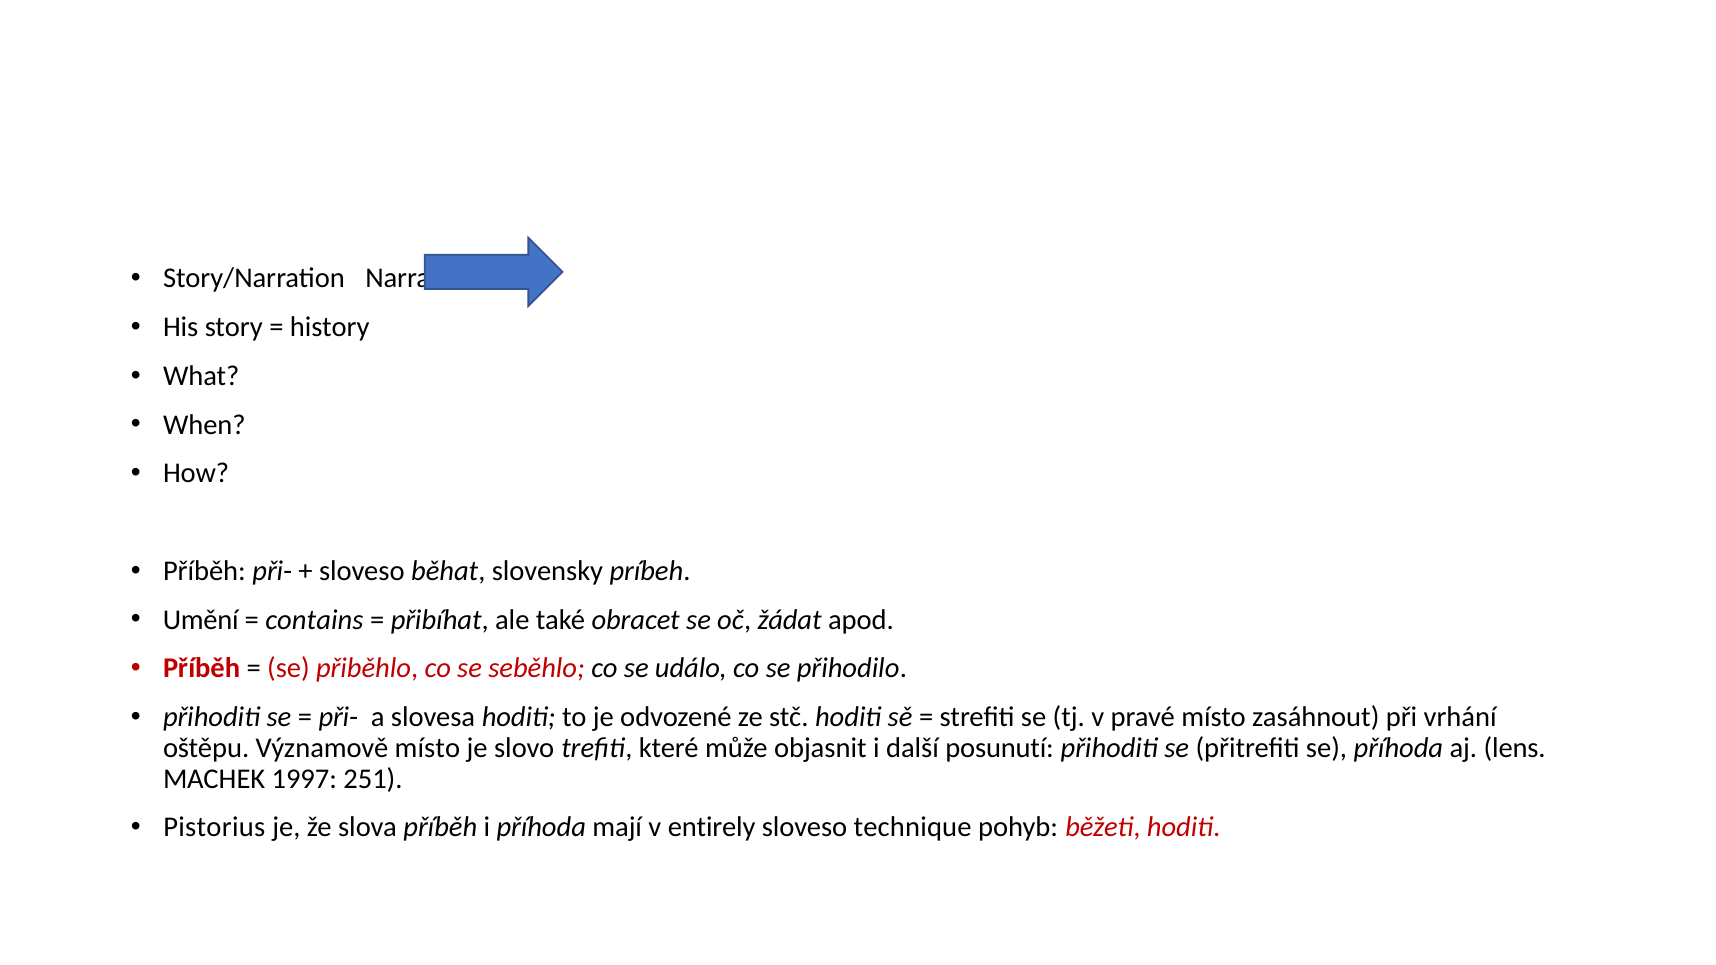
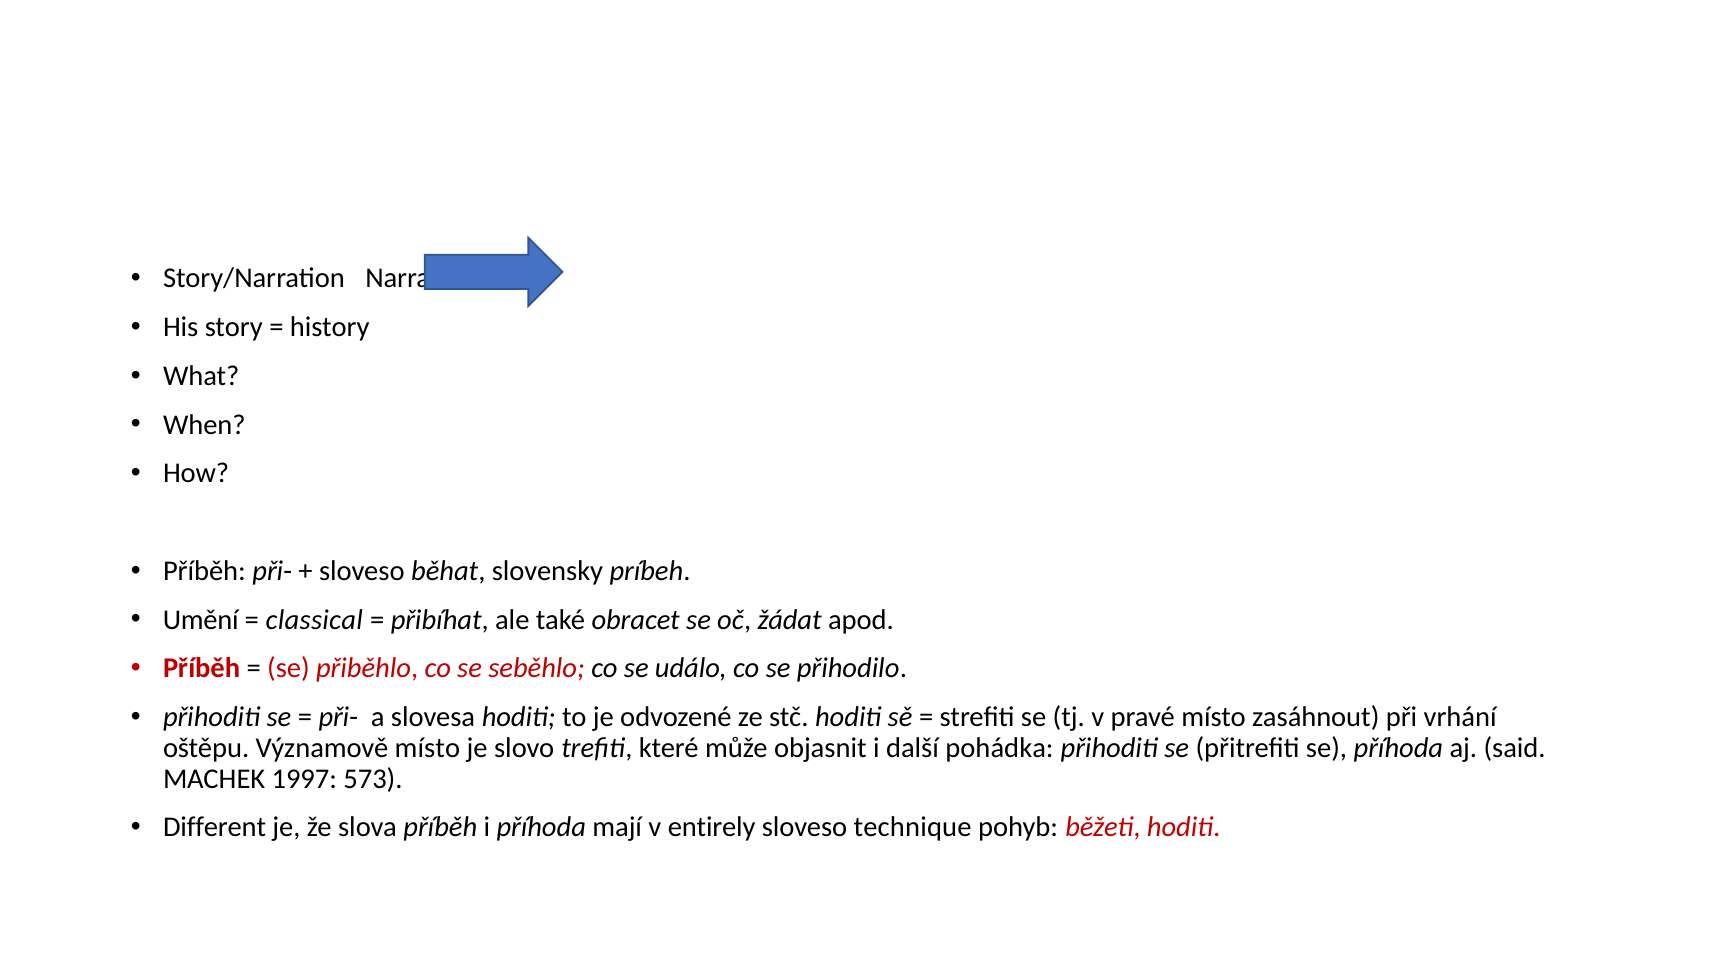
contains: contains -> classical (314, 620)
posunutí: posunutí -> pohádka (999, 748)
lens: lens -> said (1515, 748)
251: 251 -> 573 (373, 779)
Pistorius: Pistorius -> Different (215, 828)
